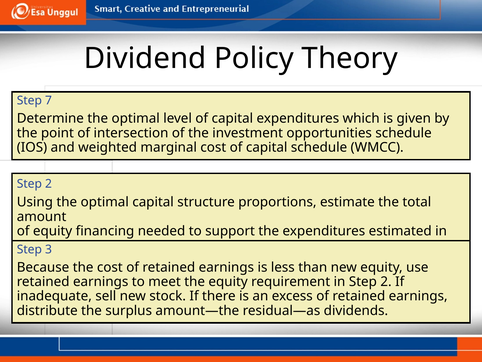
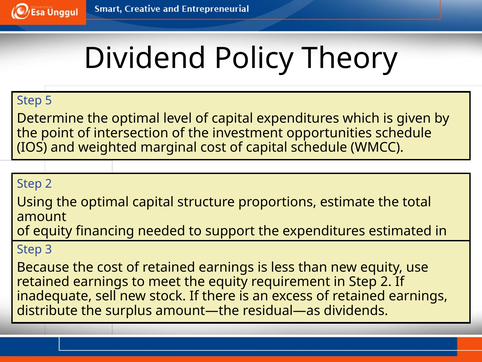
7: 7 -> 5 (48, 101)
